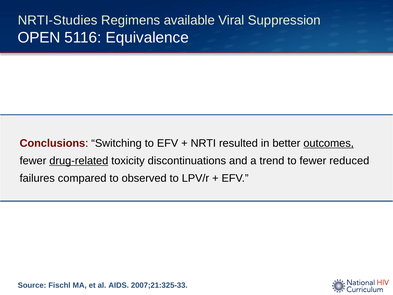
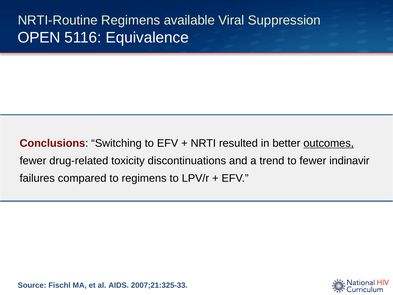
NRTI-Studies: NRTI-Studies -> NRTI-Routine (58, 20)
drug-related underline: present -> none (79, 161)
reduced: reduced -> indinavir (349, 161)
to observed: observed -> regimens (144, 178)
